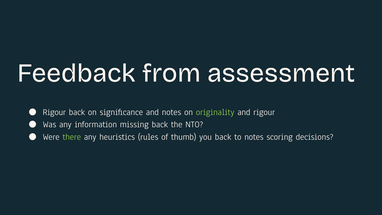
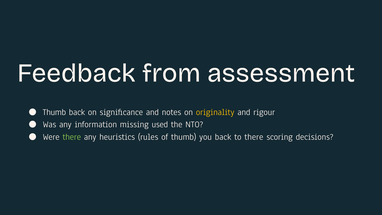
Rigour: Rigour -> Thumb (54, 112)
originality colour: light green -> yellow (215, 112)
missing back: back -> used (160, 124)
to notes: notes -> there (254, 137)
